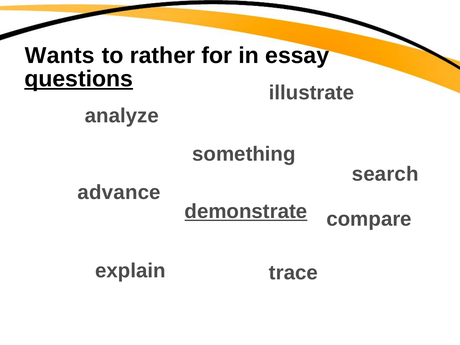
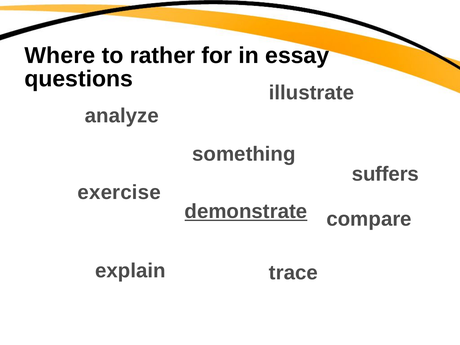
Wants: Wants -> Where (60, 55)
questions underline: present -> none (79, 79)
search: search -> suffers (385, 174)
advance: advance -> exercise (119, 192)
